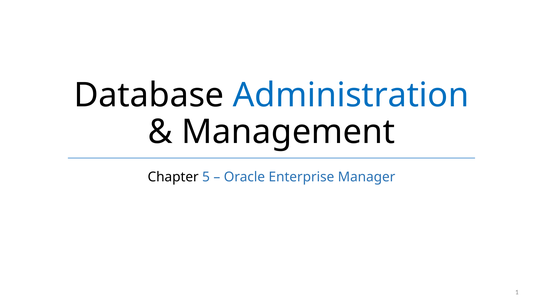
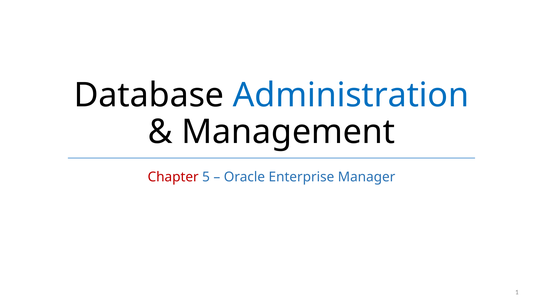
Chapter colour: black -> red (173, 177)
